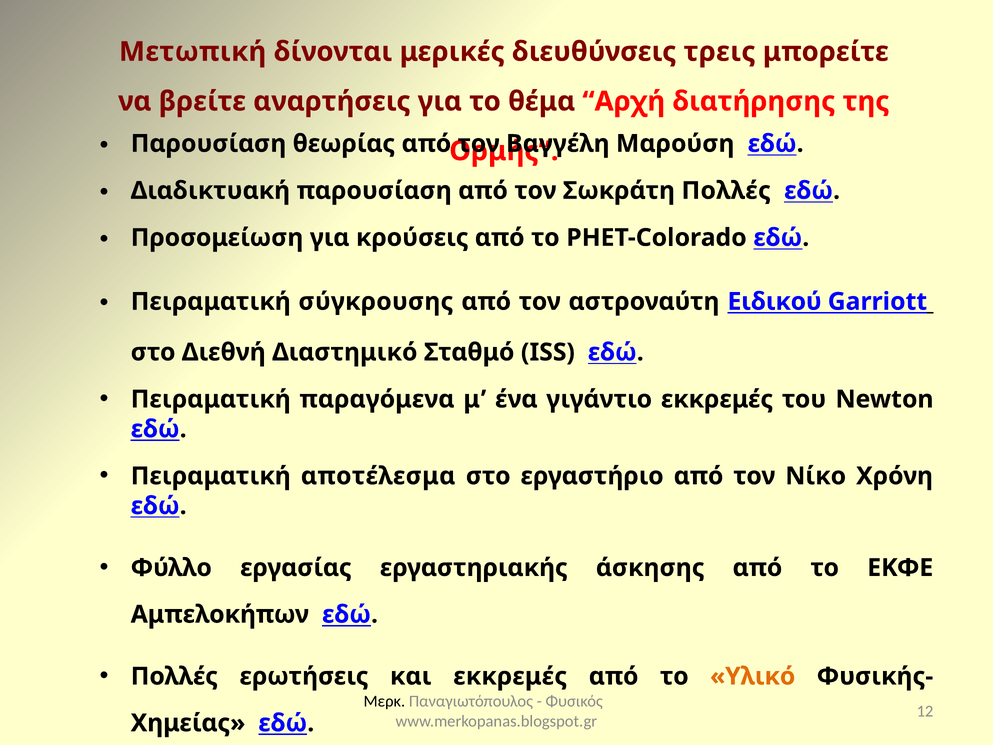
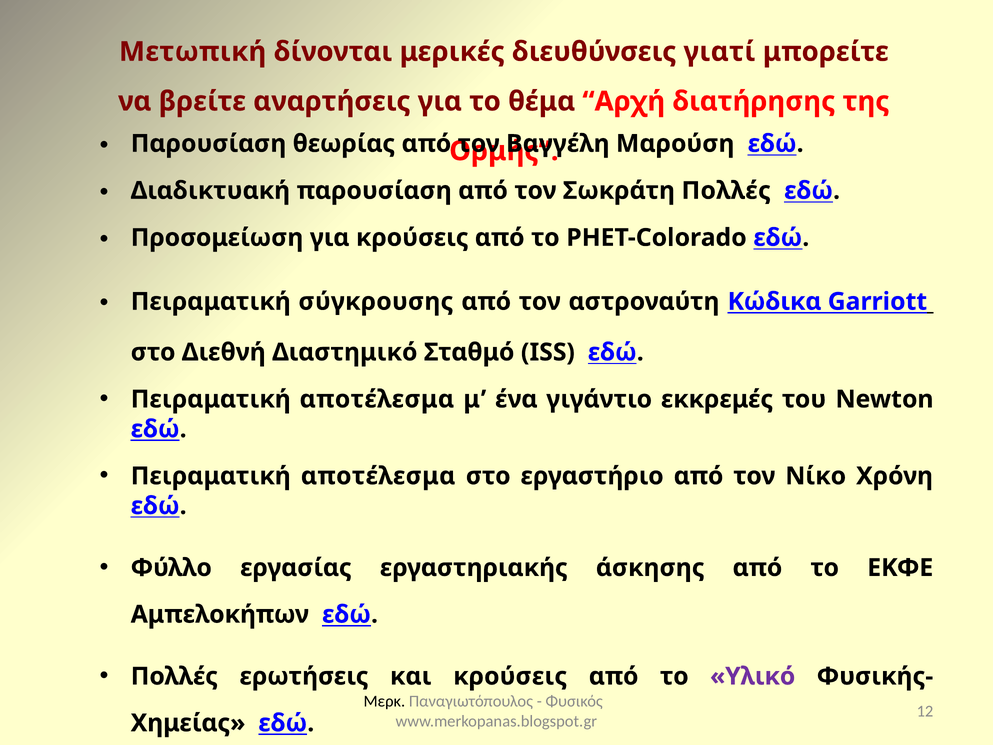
τρεις: τρεις -> γιατί (719, 52)
Ειδικού: Ειδικού -> Κώδικα (775, 301)
παραγόμενα: παραγόμενα -> αποτέλεσμα (377, 399)
και εκκρεμές: εκκρεμές -> κρούσεις (510, 676)
Υλικό colour: orange -> purple (753, 676)
